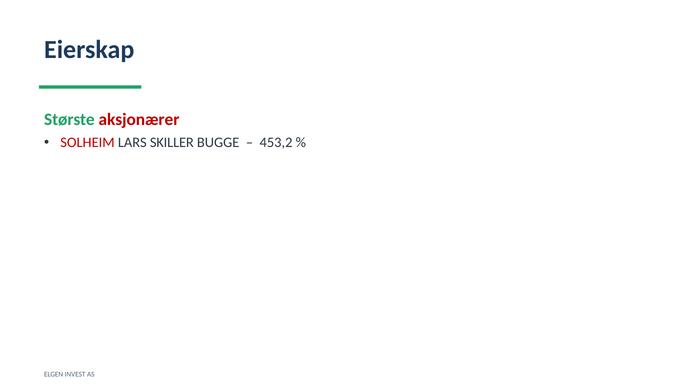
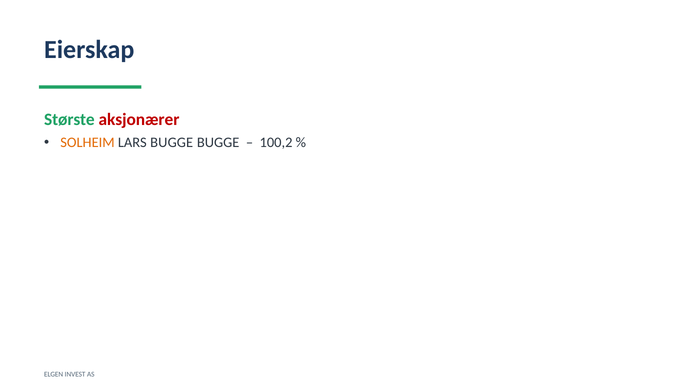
SOLHEIM colour: red -> orange (88, 143)
LARS SKILLER: SKILLER -> BUGGE (172, 143)
453,2: 453,2 -> 100,2 (276, 143)
